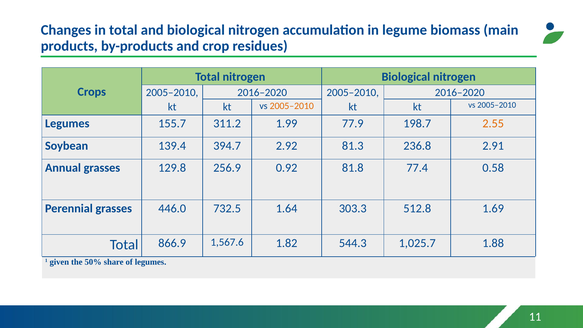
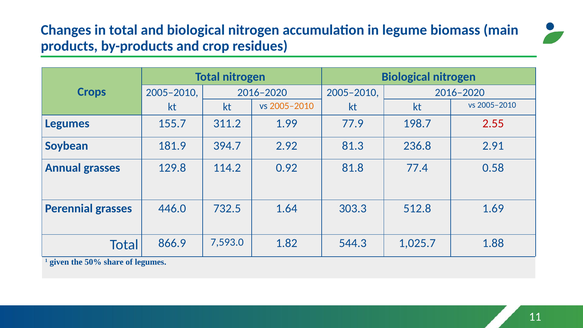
2.55 colour: orange -> red (493, 124)
139.4: 139.4 -> 181.9 (172, 146)
256.9: 256.9 -> 114.2 (227, 168)
1,567.6: 1,567.6 -> 7,593.0 (227, 242)
